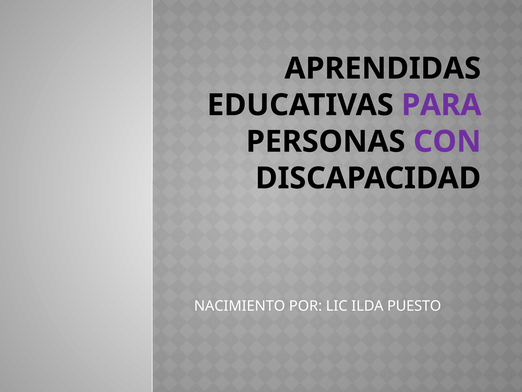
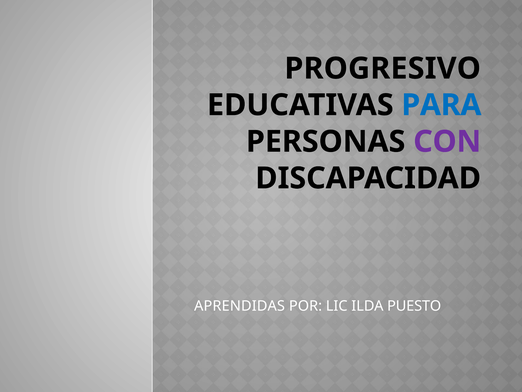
APRENDIDAS: APRENDIDAS -> PROGRESIVO (383, 68)
PARA colour: purple -> blue (441, 105)
NACIMIENTO: NACIMIENTO -> APRENDIDAS (240, 306)
